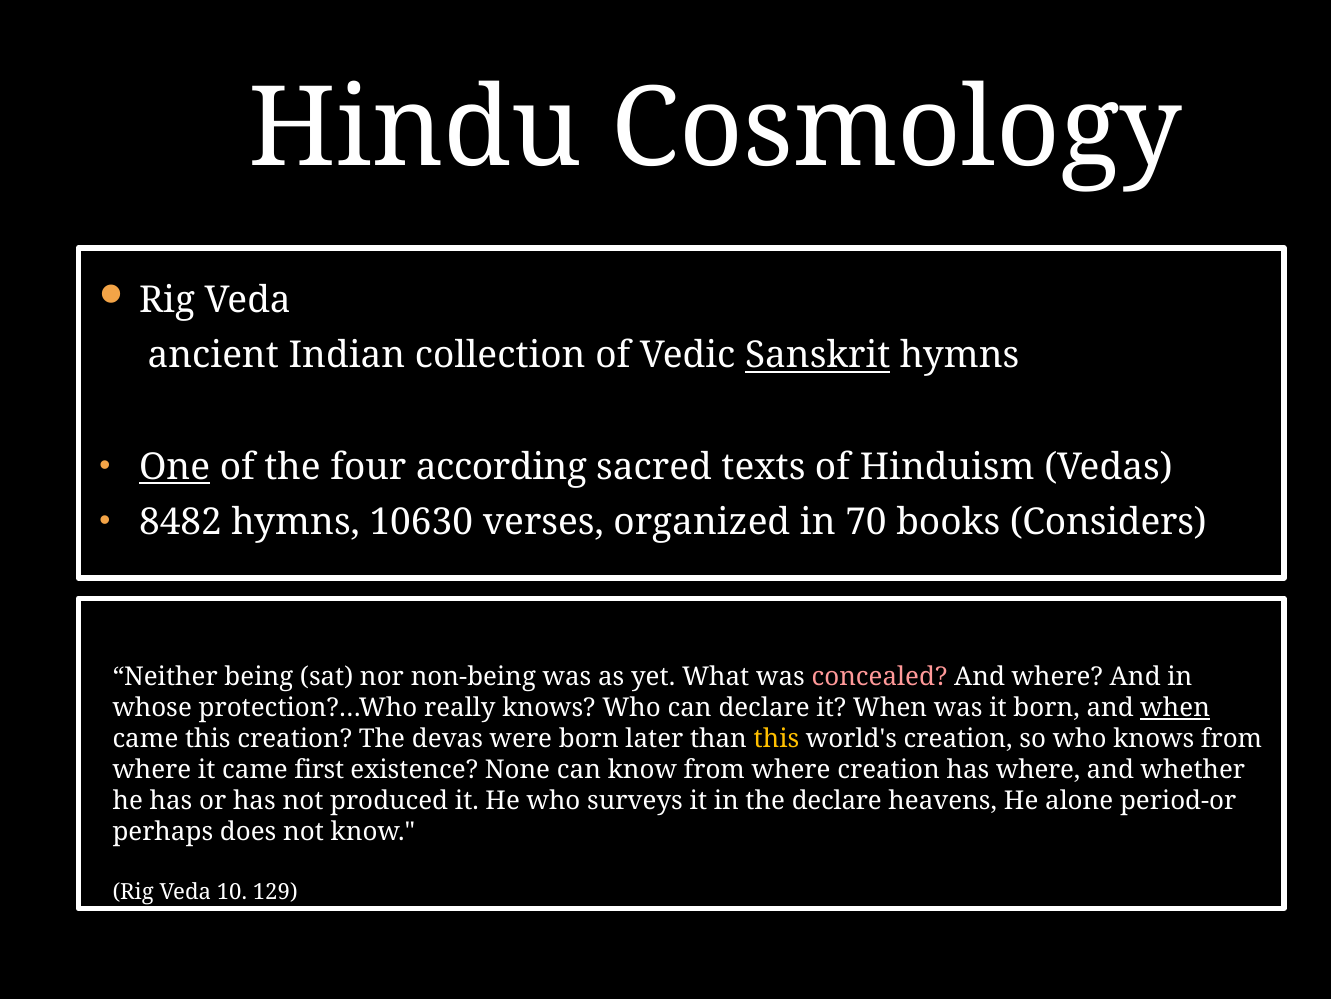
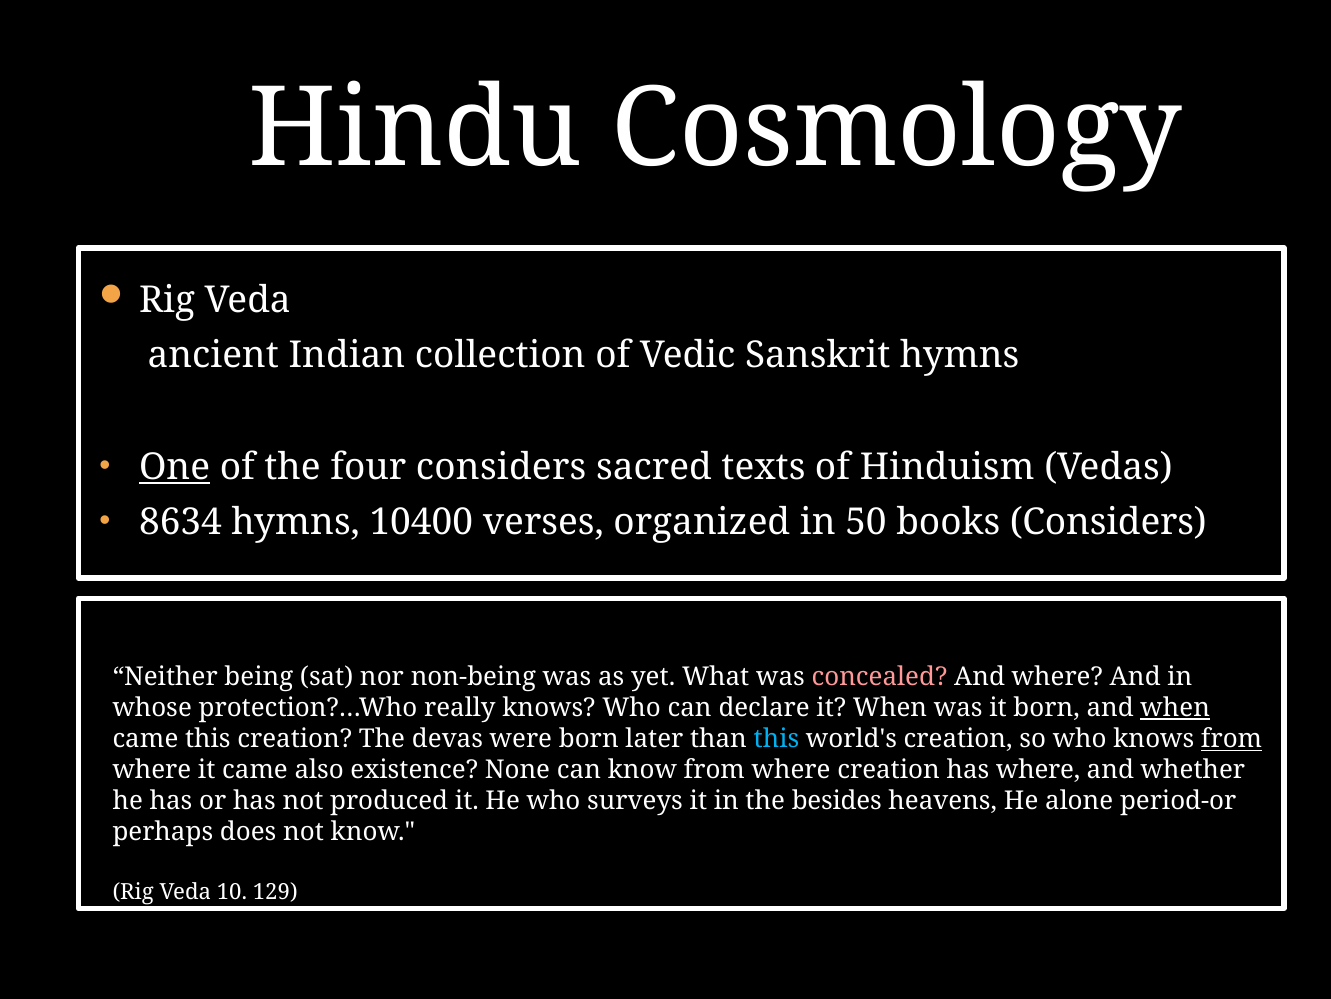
Sanskrit underline: present -> none (818, 355)
four according: according -> considers (501, 466)
8482: 8482 -> 8634 (180, 522)
10630: 10630 -> 10400 (421, 522)
70: 70 -> 50 (866, 522)
this colour: yellow -> light blue (776, 739)
from underline: none -> present (1232, 739)
first: first -> also (319, 770)
the declare: declare -> besides (837, 801)
